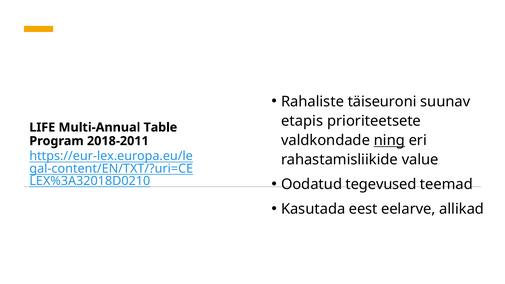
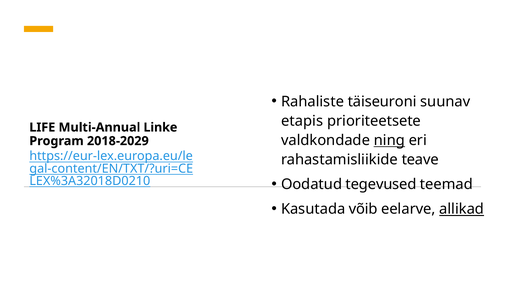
Table: Table -> Linke (160, 127)
2018-2011: 2018-2011 -> 2018-2029 (118, 141)
value: value -> teave (420, 160)
eest: eest -> võib (363, 209)
allikad underline: none -> present (462, 209)
